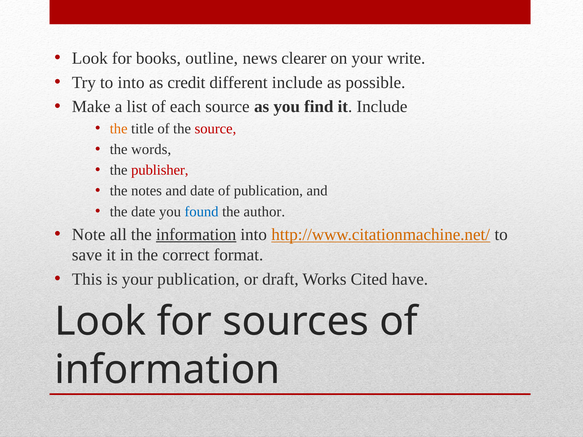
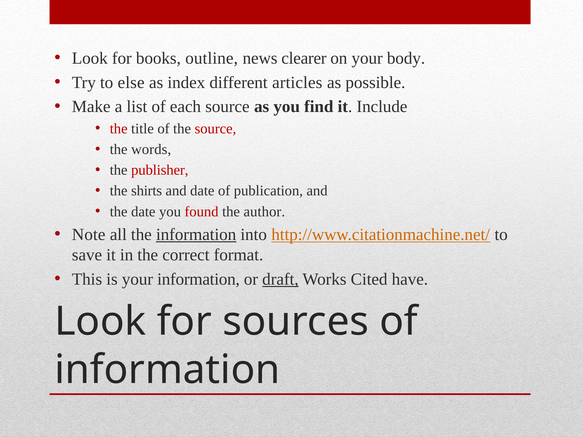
write: write -> body (406, 58)
to into: into -> else (131, 82)
credit: credit -> index (186, 82)
different include: include -> articles (297, 82)
the colour: orange -> red (119, 129)
notes: notes -> shirts (147, 191)
found colour: blue -> red (202, 212)
your publication: publication -> information (199, 279)
draft underline: none -> present (280, 279)
